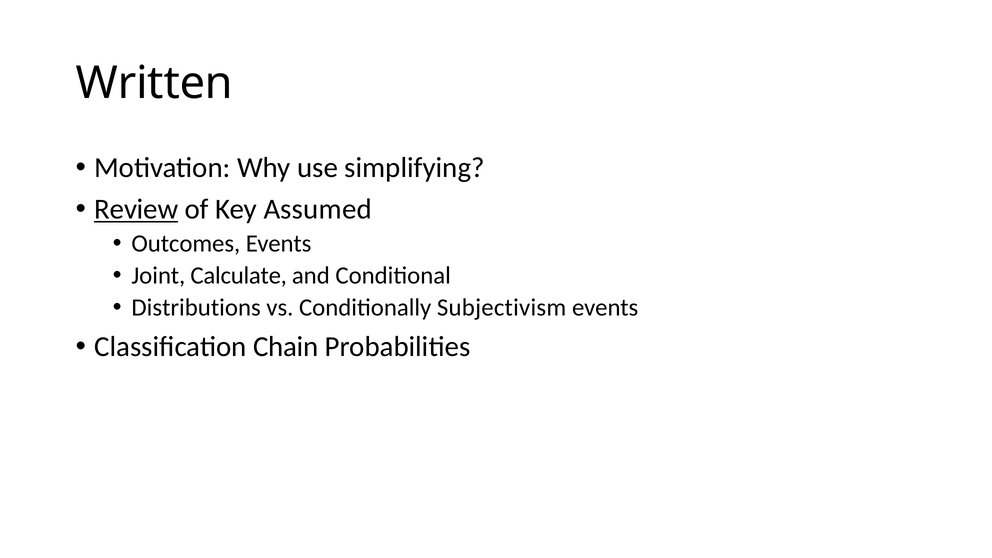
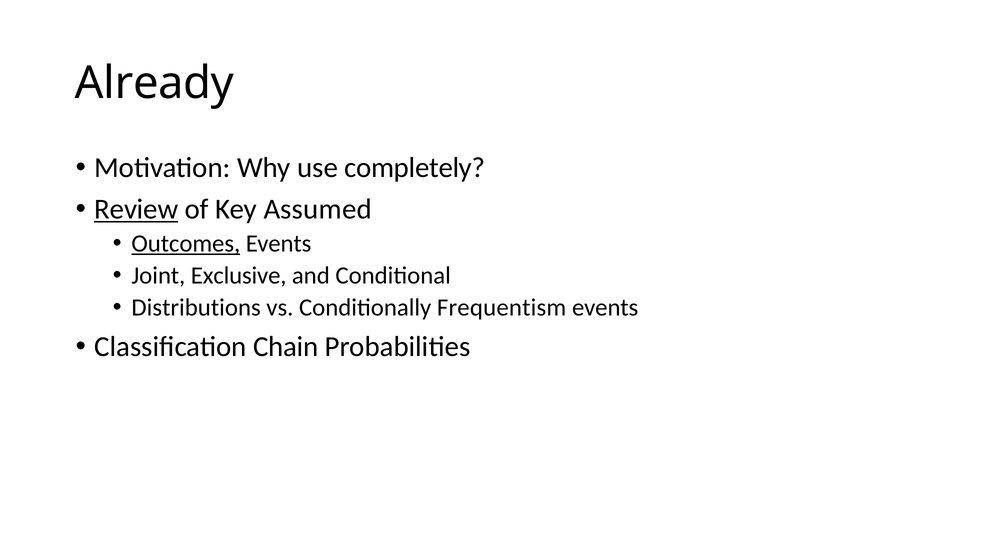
Written: Written -> Already (154, 83)
simplifying: simplifying -> completely (415, 168)
Outcomes underline: none -> present (186, 244)
Calculate: Calculate -> Exclusive (239, 275)
Subjectivism: Subjectivism -> Frequentism (502, 307)
